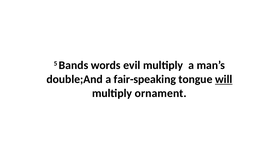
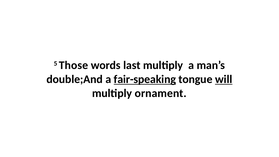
Bands: Bands -> Those (73, 65)
evil: evil -> last (132, 65)
fair-speaking underline: none -> present (145, 79)
